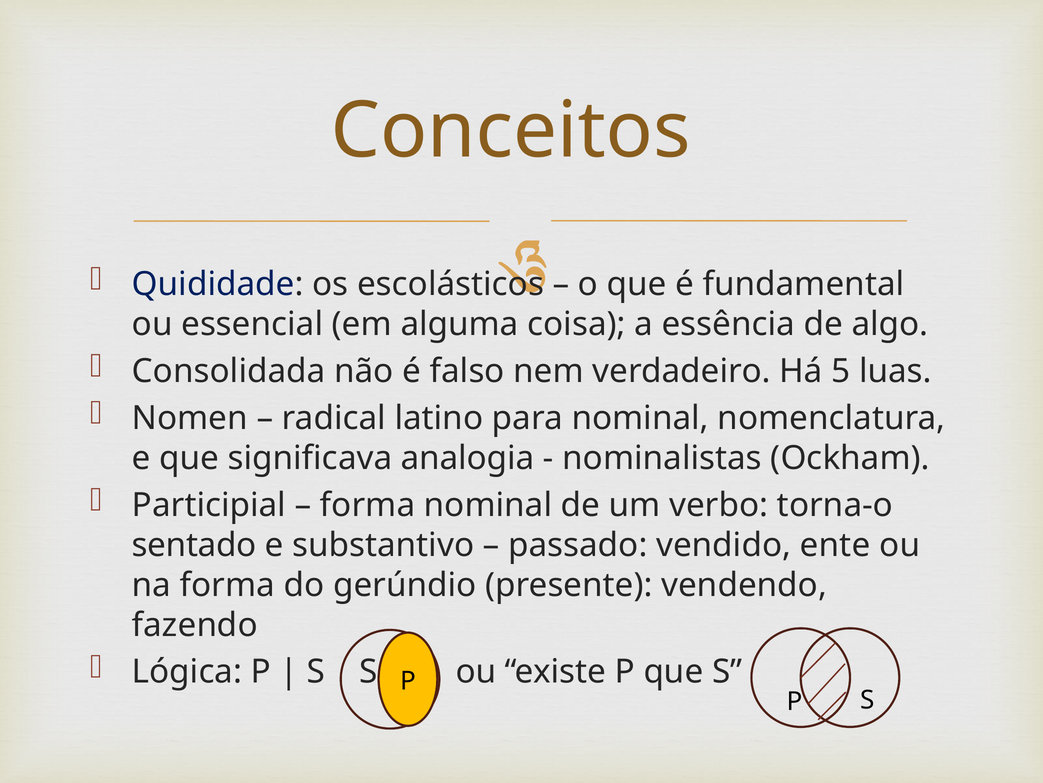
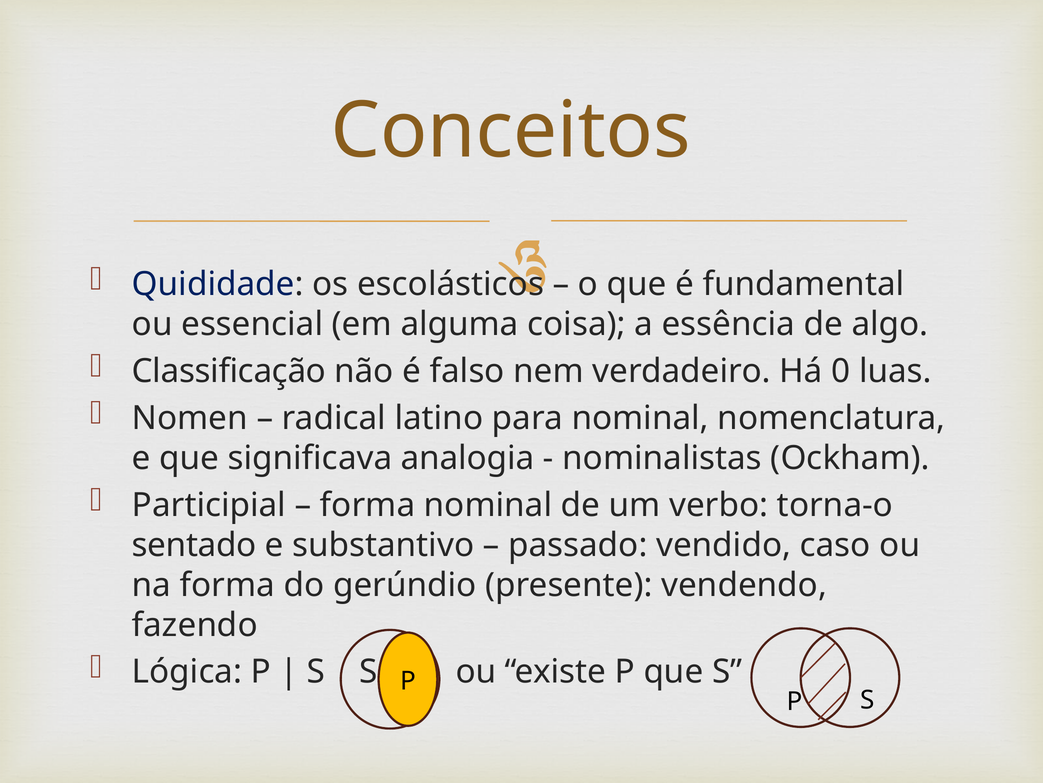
Consolidada: Consolidada -> Classificação (229, 371)
5: 5 -> 0 (841, 371)
ente: ente -> caso (835, 545)
